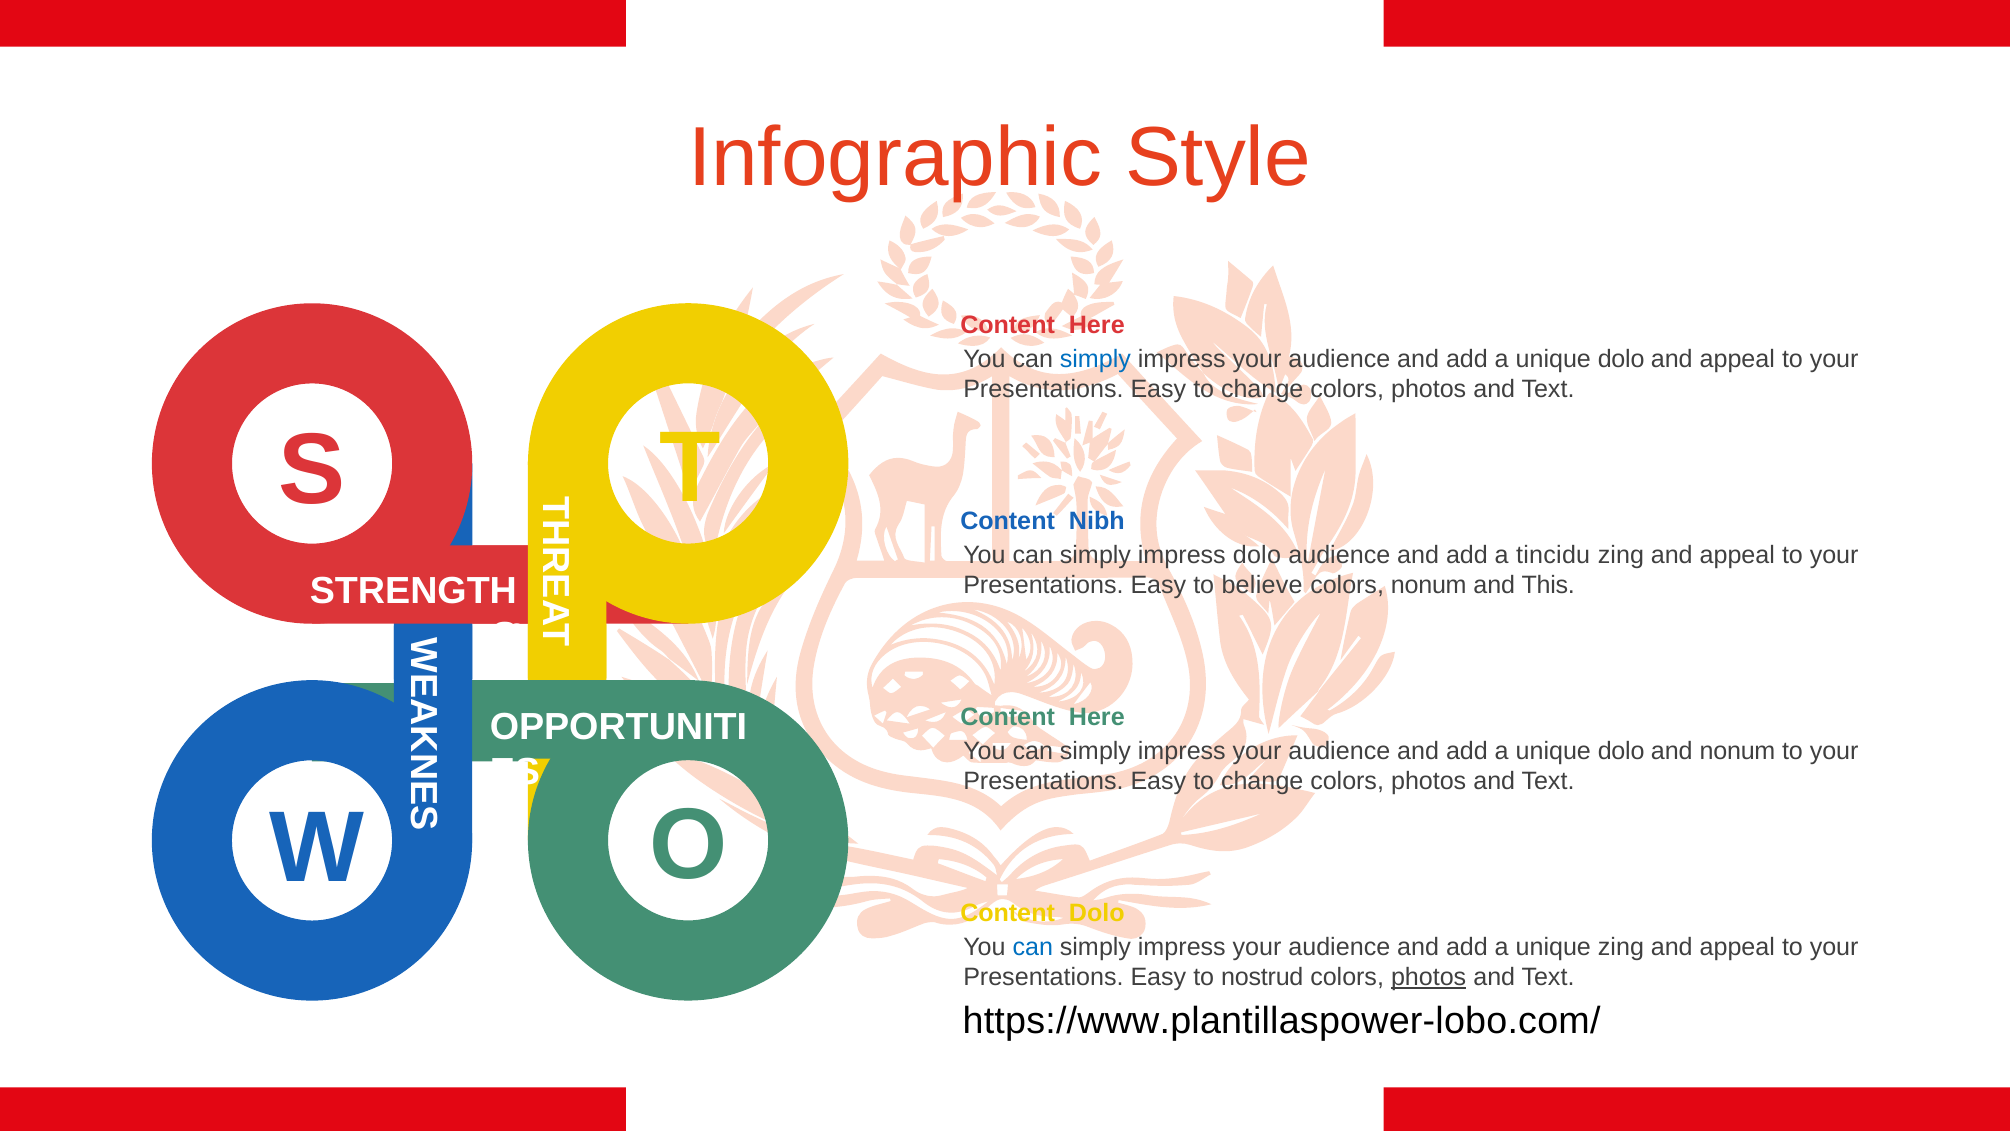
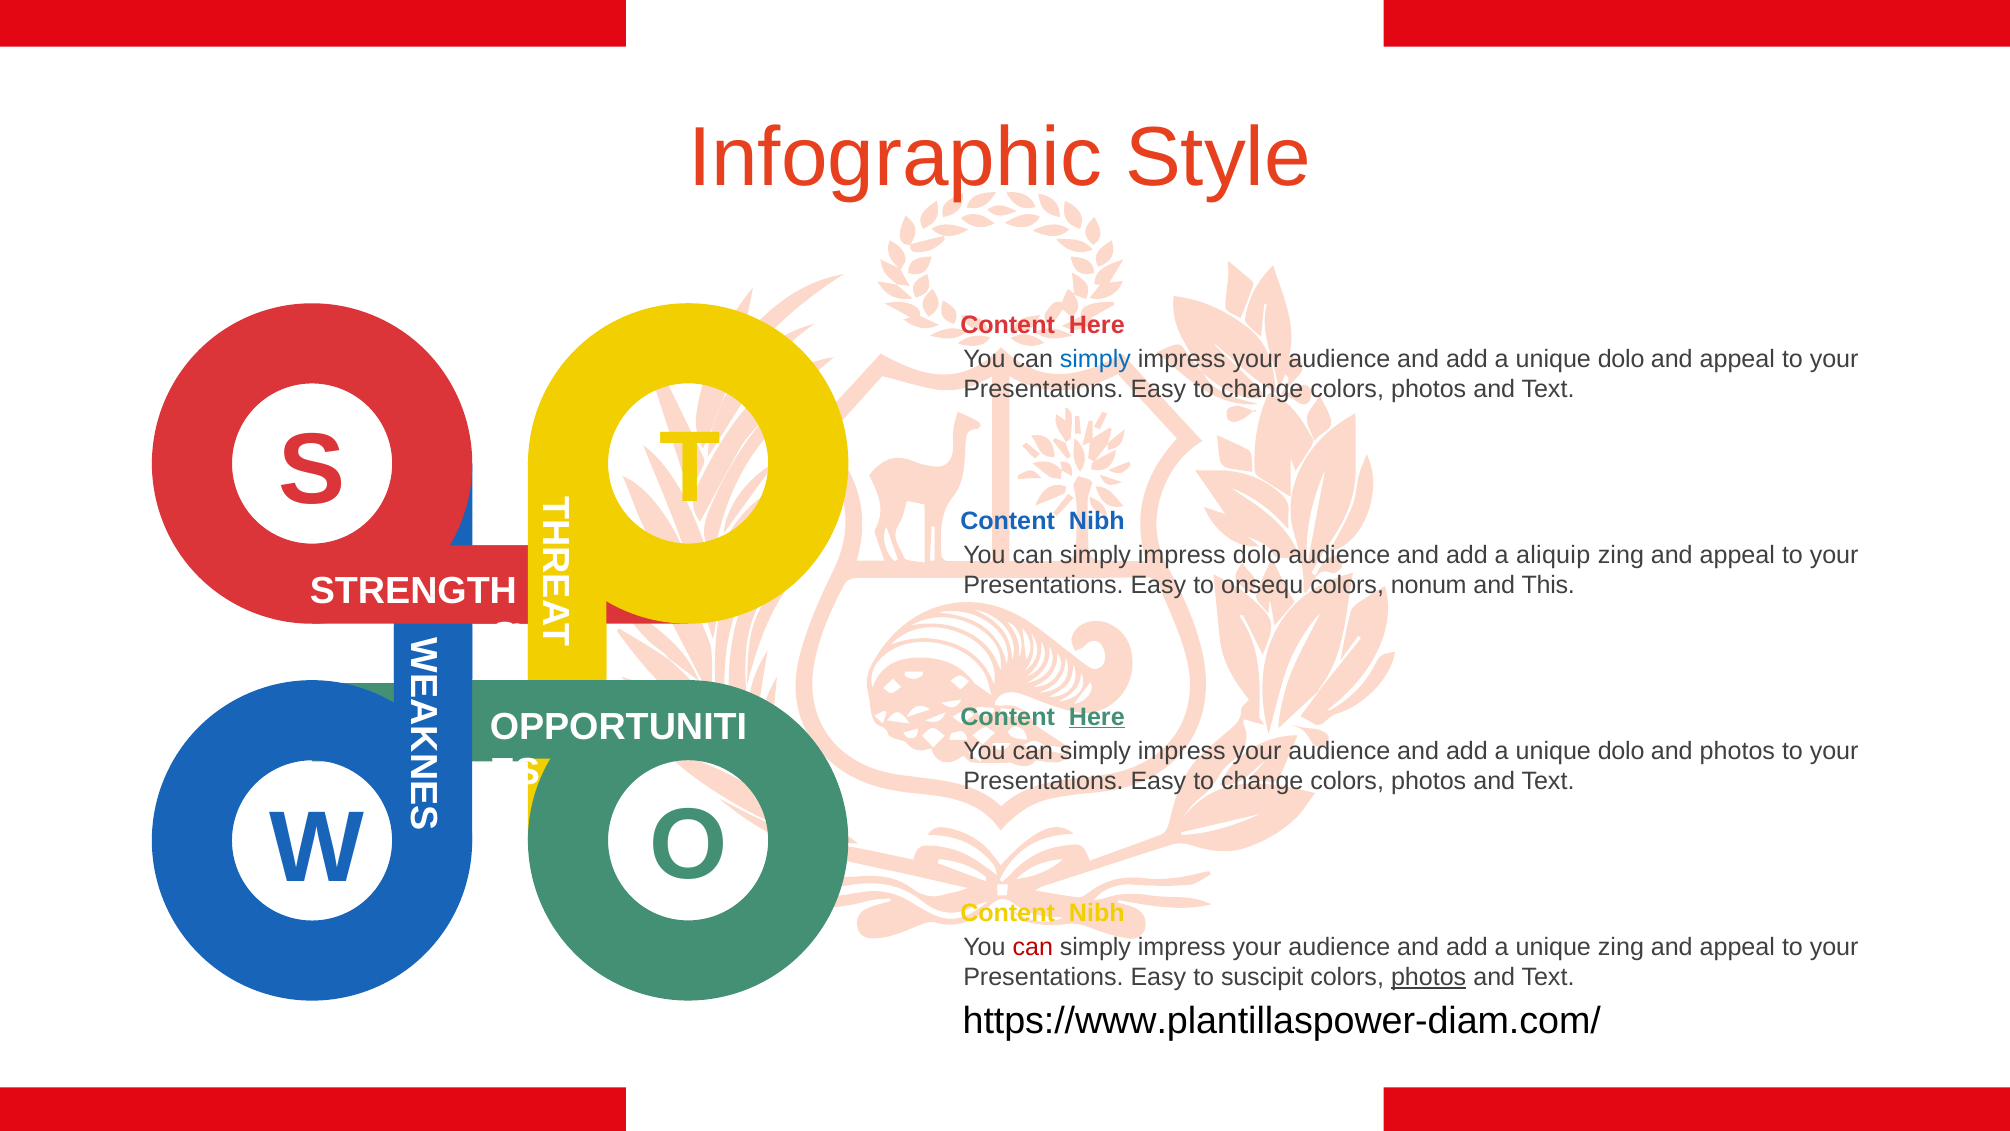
tincidu: tincidu -> aliquip (1553, 555)
believe: believe -> onsequ (1262, 585)
Here underline: none -> present (1097, 717)
and nonum: nonum -> photos (1737, 751)
Dolo: Dolo -> Nibh (1097, 912)
can colour: blue -> red (1033, 947)
nostrud: nostrud -> suscipit (1262, 977)
https://www.plantillaspower-lobo.com/: https://www.plantillaspower-lobo.com/ -> https://www.plantillaspower-diam.com/ (1282, 1021)
